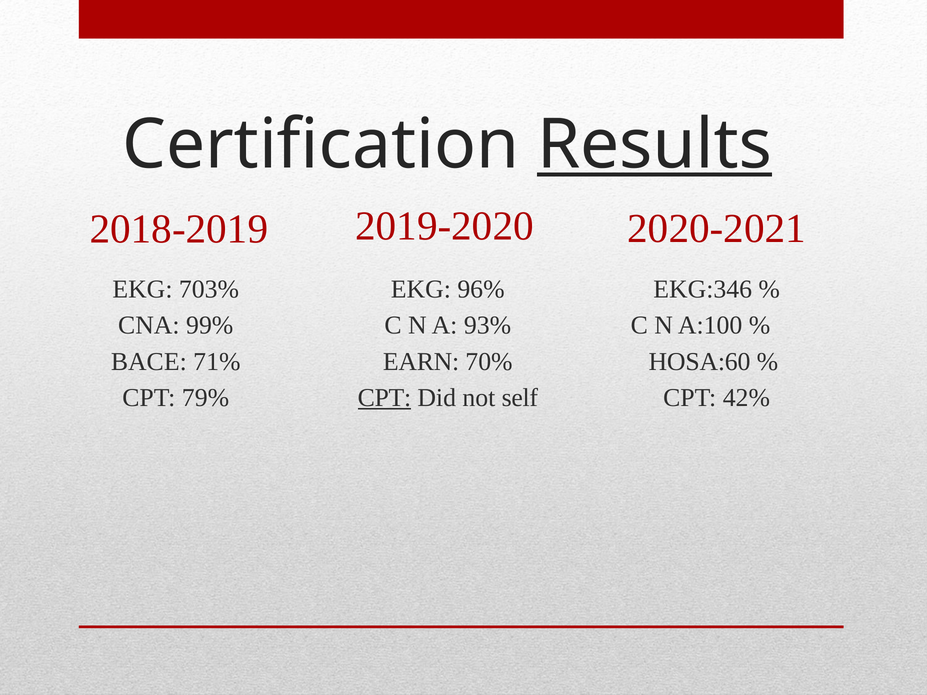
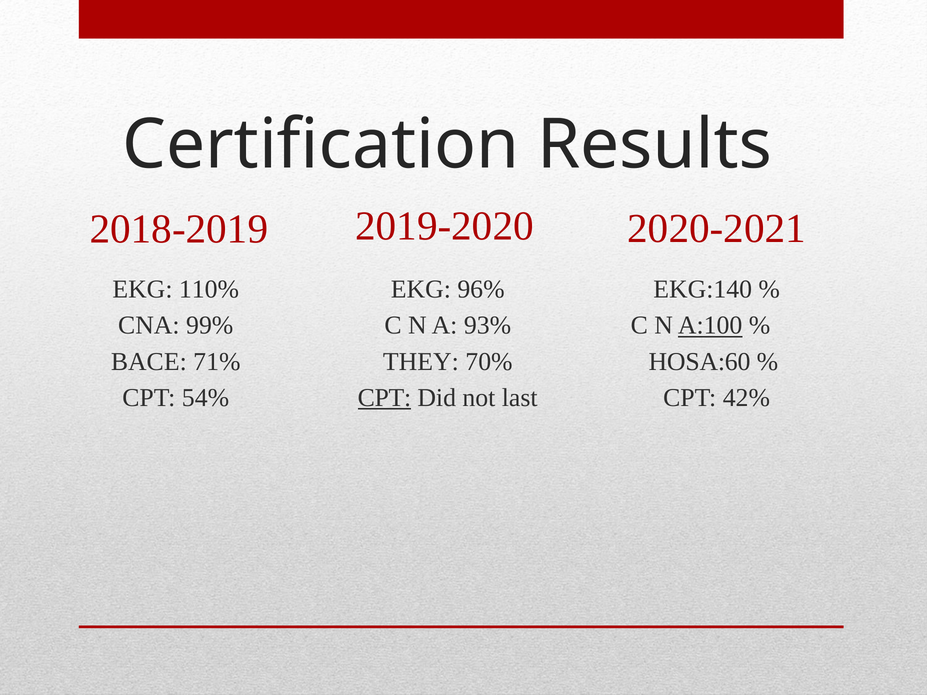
Results underline: present -> none (655, 145)
703%: 703% -> 110% (209, 290)
EKG:346: EKG:346 -> EKG:140 (703, 290)
A:100 underline: none -> present (710, 326)
EARN: EARN -> THEY (421, 362)
79%: 79% -> 54% (205, 398)
self: self -> last (520, 398)
